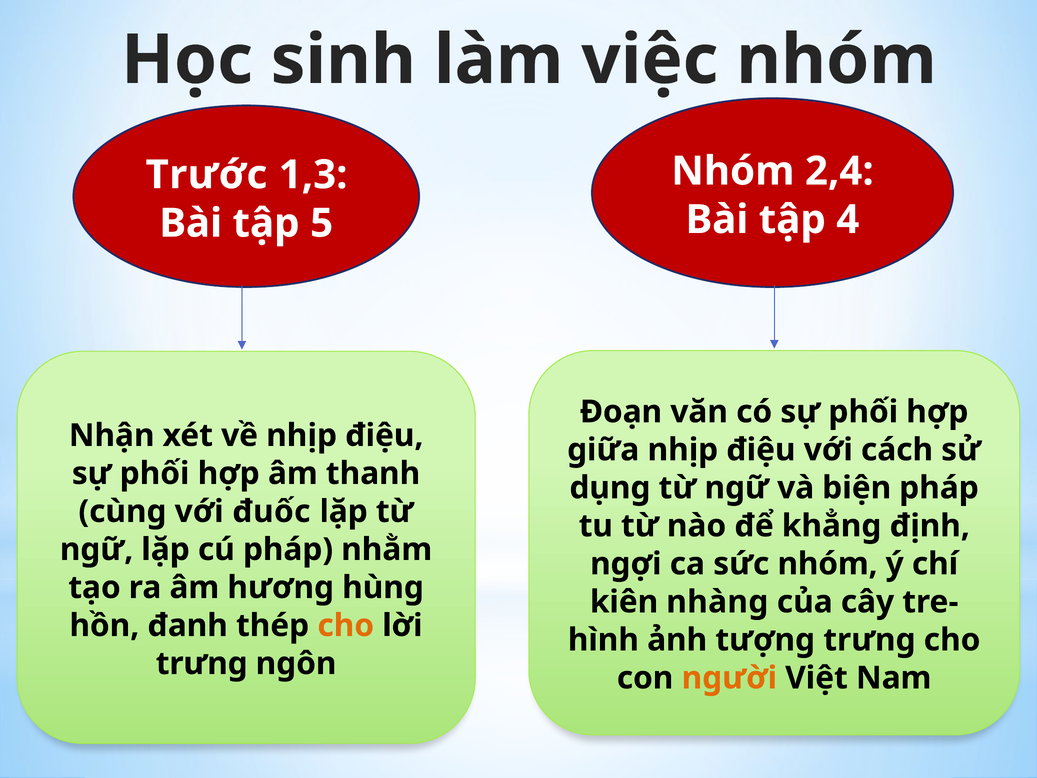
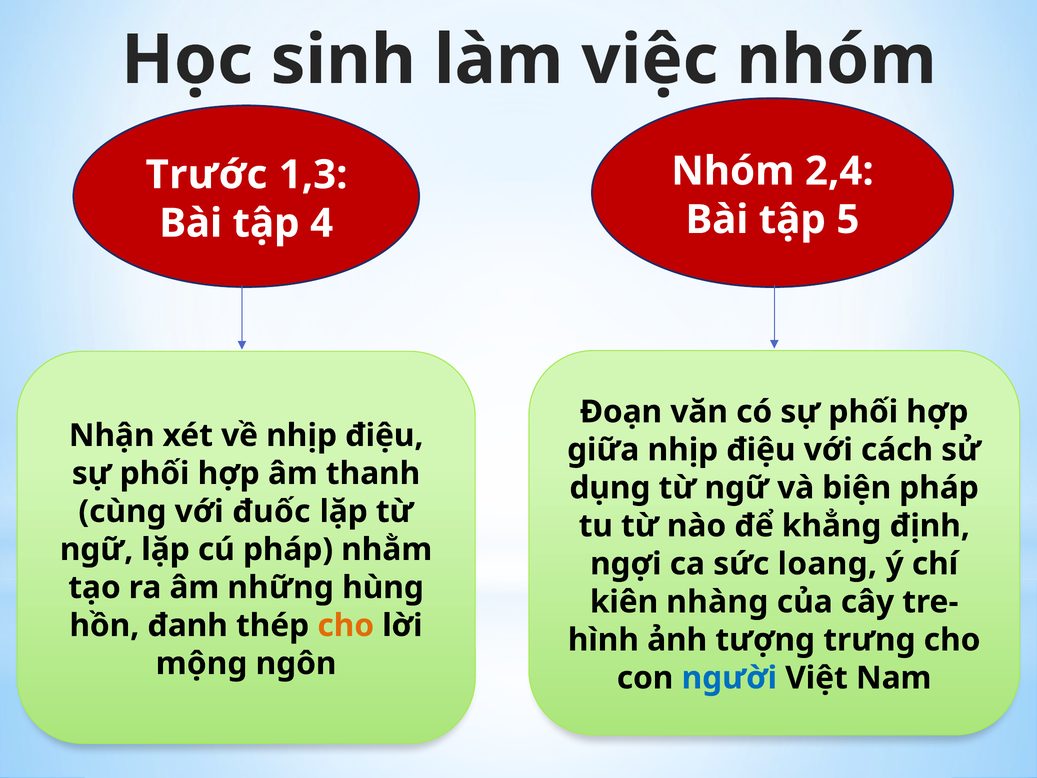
4: 4 -> 5 (848, 220)
5: 5 -> 4 (322, 223)
sức nhóm: nhóm -> loang (827, 564)
hương: hương -> những (281, 587)
trưng: trưng -> mộng (202, 663)
người colour: orange -> blue (729, 678)
